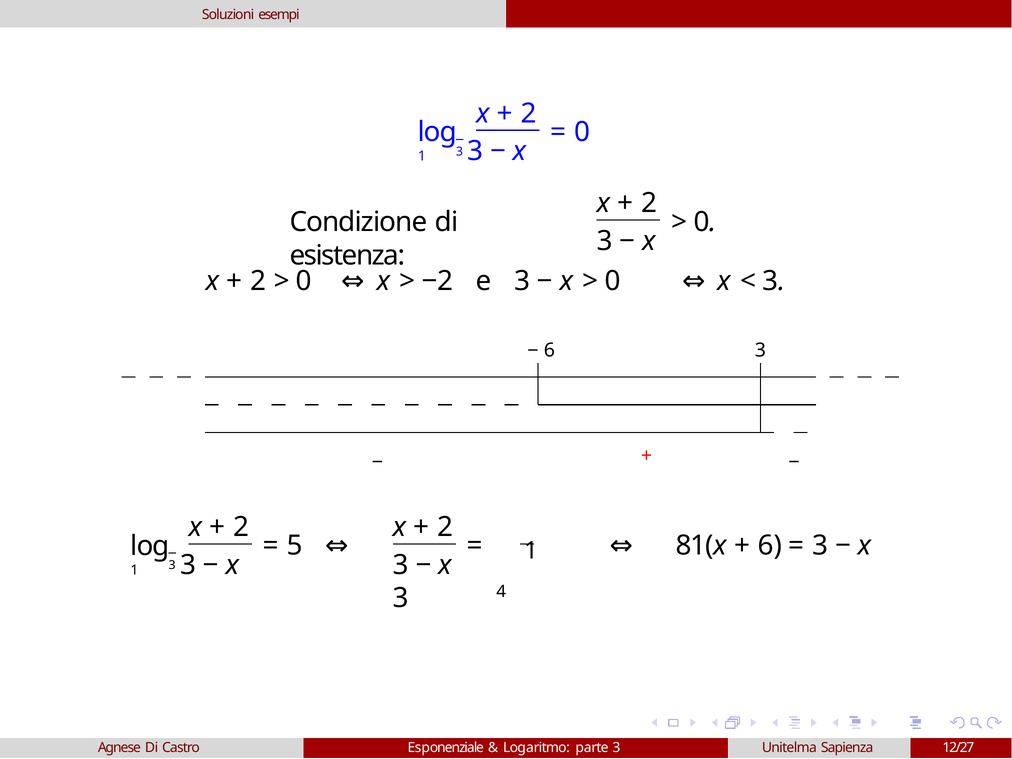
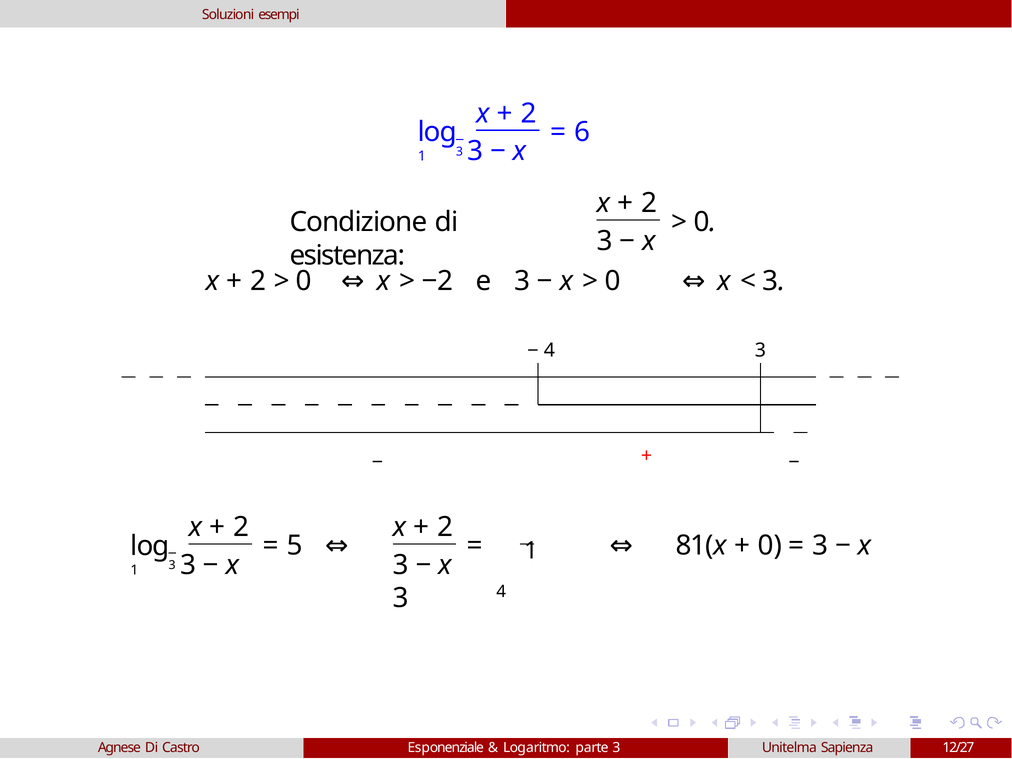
0: 0 -> 6 (582, 132)
6: 6 -> 4 (549, 351)
6: 6 -> 0 (770, 546)
